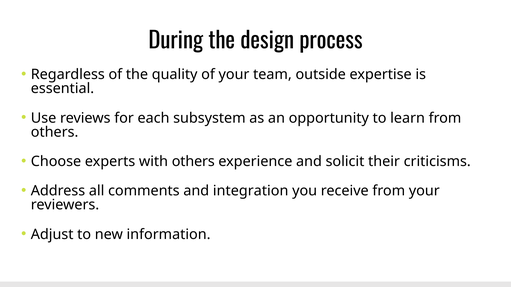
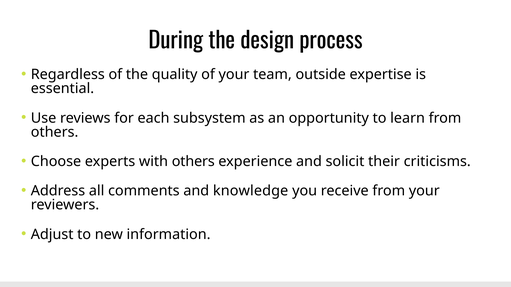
integration: integration -> knowledge (251, 191)
